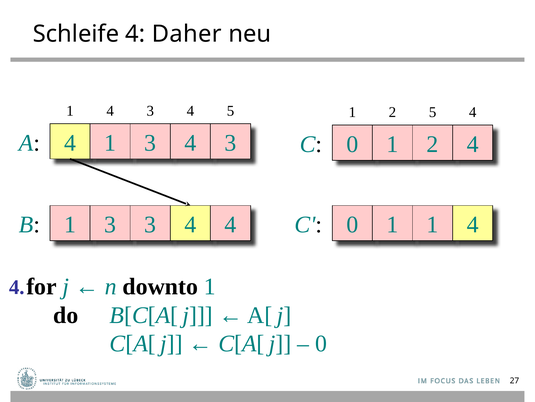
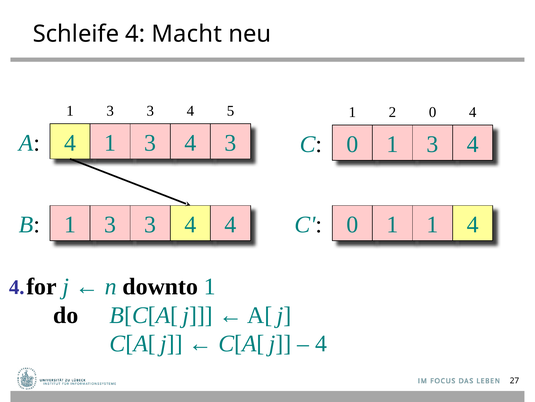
Daher: Daher -> Macht (187, 34)
4: 4 -> 3 (110, 111)
2 5: 5 -> 0 (433, 112)
0 1 2: 2 -> 3 (433, 144)
0: 0 -> 4 (321, 343)
